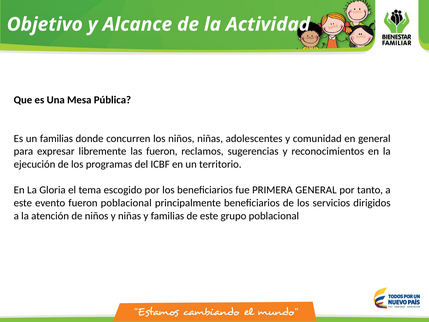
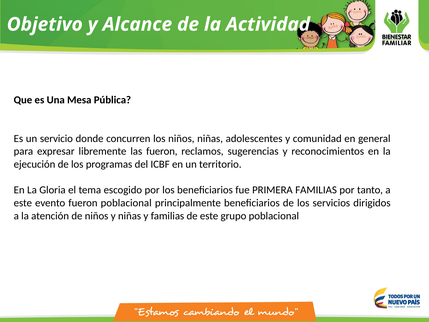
un familias: familias -> servicio (56, 138)
PRIMERA GENERAL: GENERAL -> FAMILIAS (316, 190)
